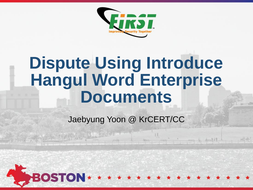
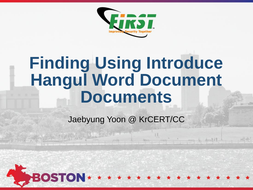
Dispute: Dispute -> Finding (60, 63)
Enterprise: Enterprise -> Document (181, 80)
